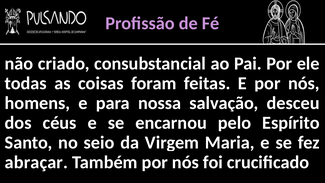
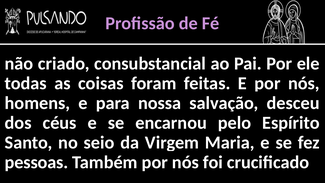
abraçar: abraçar -> pessoas (36, 162)
